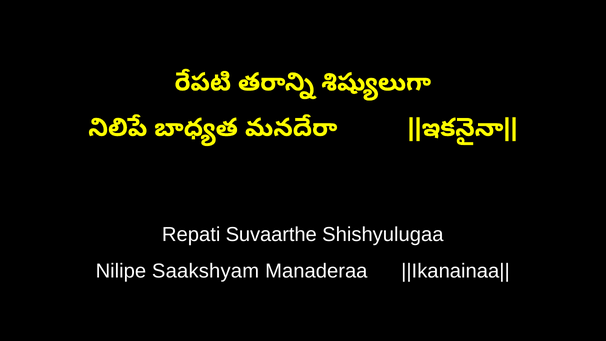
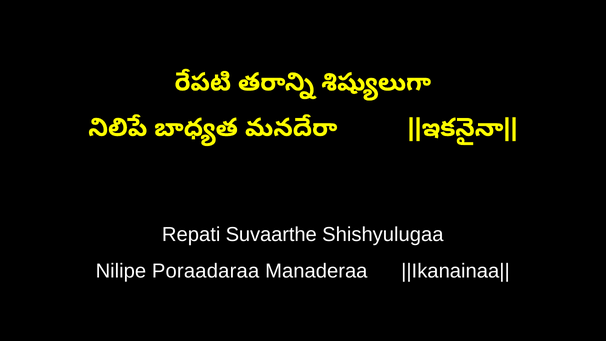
Saakshyam: Saakshyam -> Poraadaraa (206, 271)
